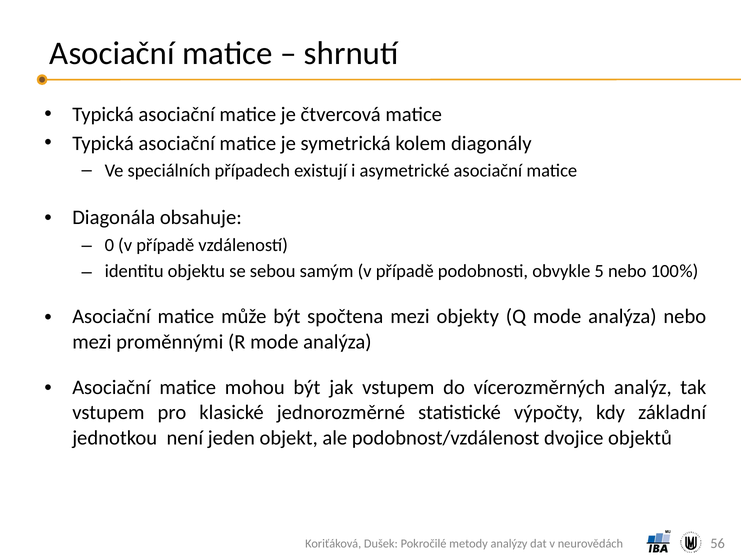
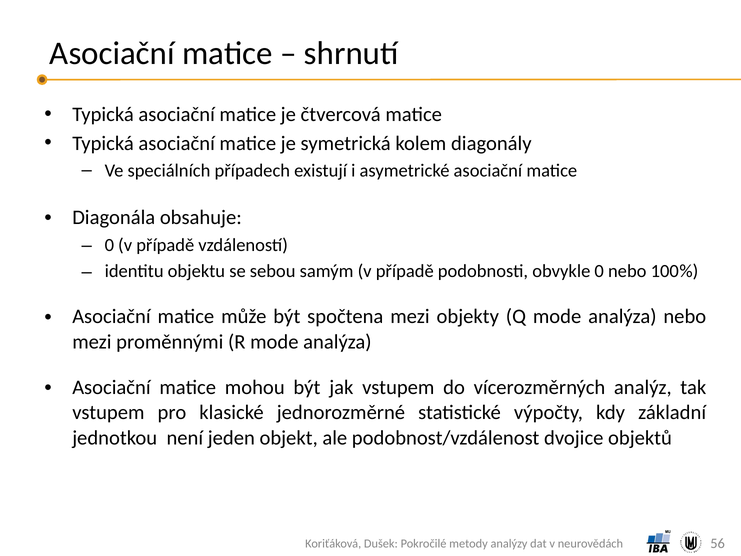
obvykle 5: 5 -> 0 (599, 271)
